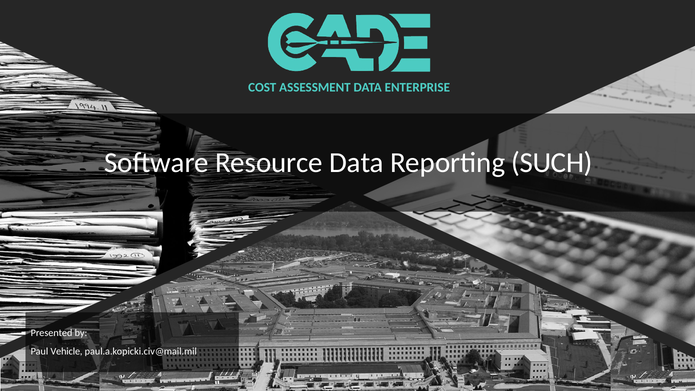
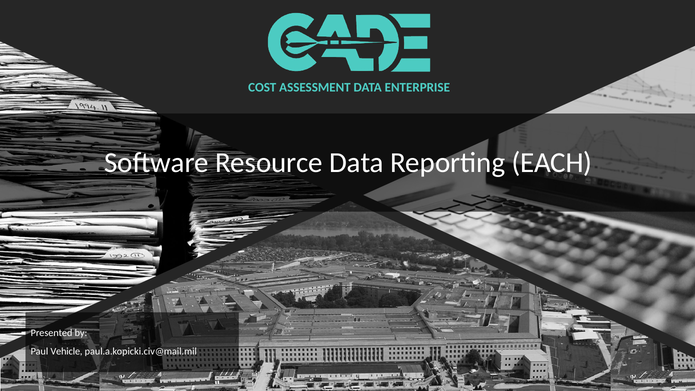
SUCH: SUCH -> EACH (552, 162)
